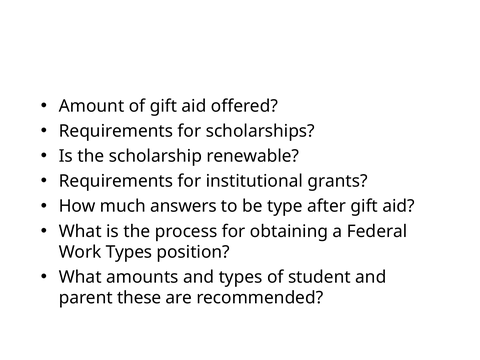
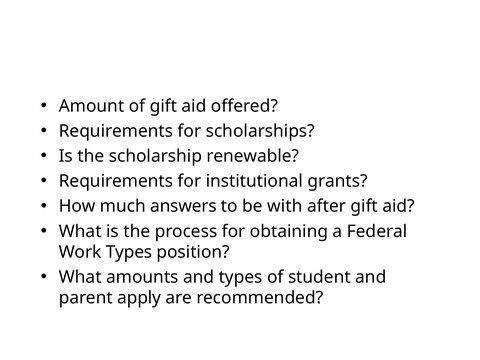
type: type -> with (285, 206)
these: these -> apply (139, 298)
